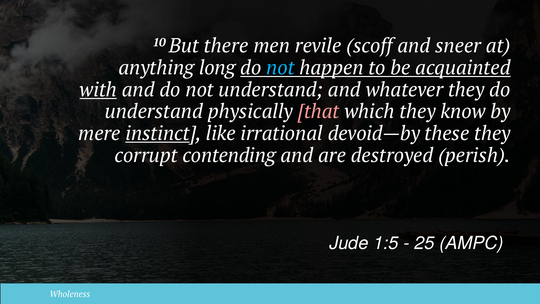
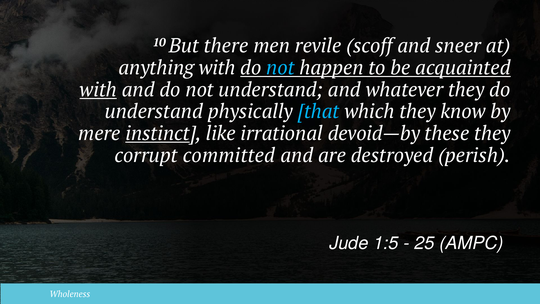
anything long: long -> with (217, 68)
that colour: pink -> light blue (319, 111)
contending: contending -> committed (229, 155)
